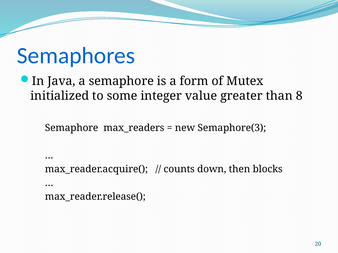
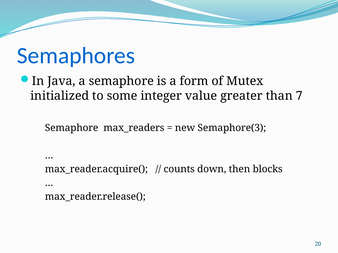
8: 8 -> 7 (299, 96)
